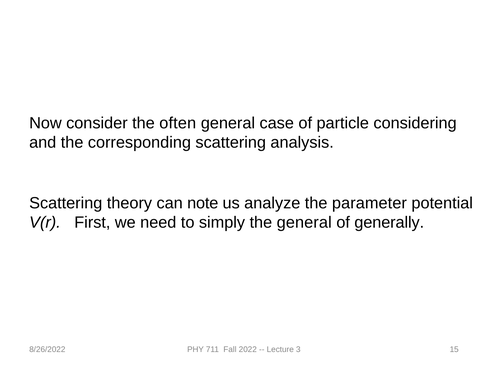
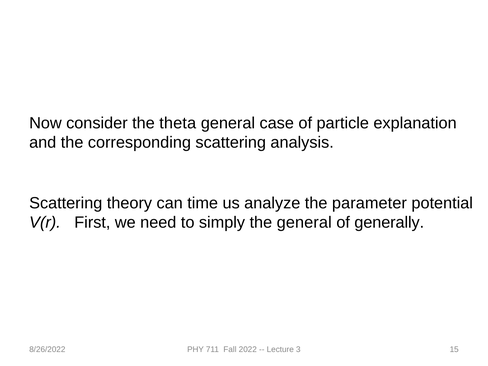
often: often -> theta (178, 123)
considering: considering -> explanation (415, 123)
note: note -> time (203, 203)
